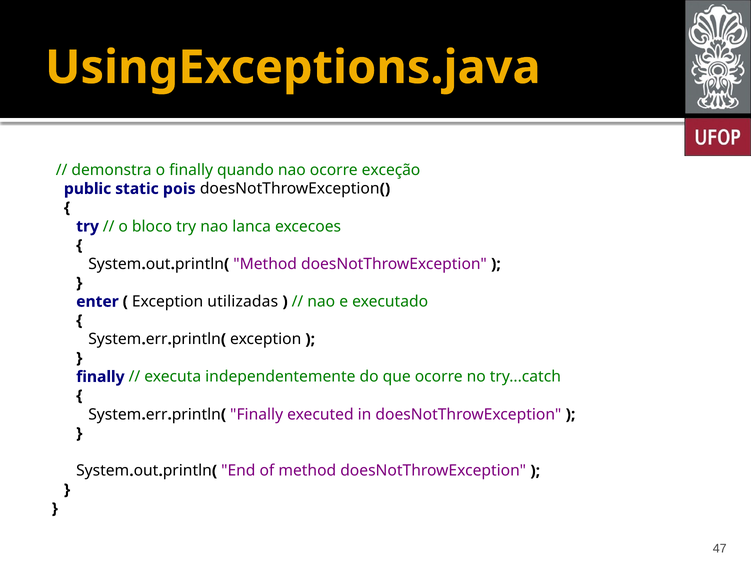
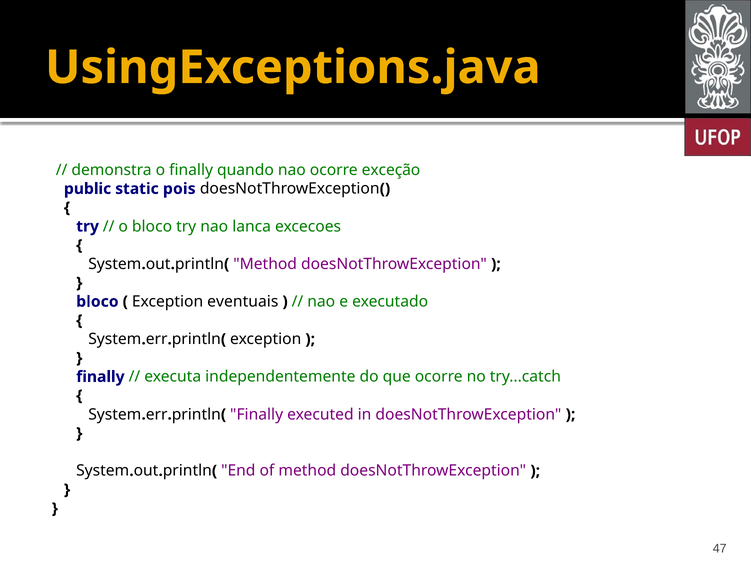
enter: enter -> bloco (97, 301)
utilizadas: utilizadas -> eventuais (243, 301)
